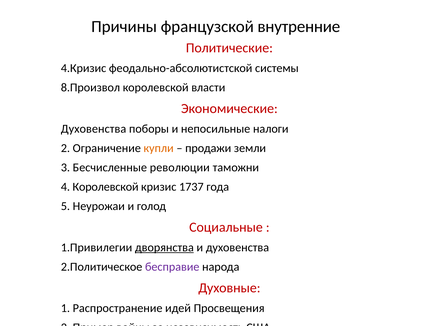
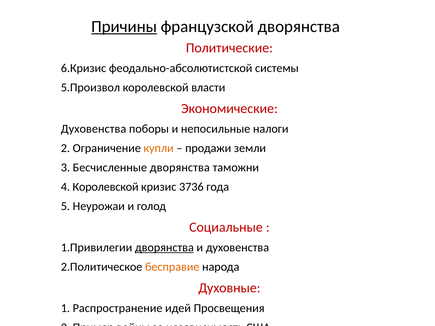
Причины underline: none -> present (124, 27)
французской внутренние: внутренние -> дворянства (299, 27)
4.Кризис: 4.Кризис -> 6.Кризис (84, 68)
8.Произвол: 8.Произвол -> 5.Произвол (90, 87)
Бесчисленные революции: революции -> дворянства (180, 168)
1737: 1737 -> 3736 (191, 187)
бесправие colour: purple -> orange (172, 267)
